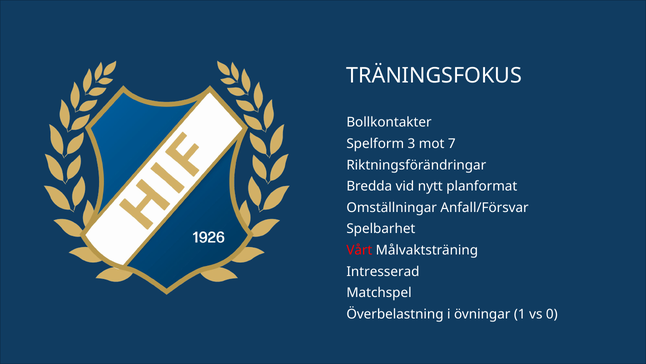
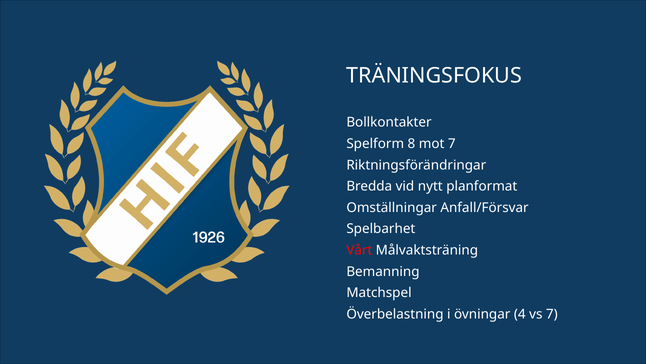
3: 3 -> 8 (411, 143)
Intresserad: Intresserad -> Bemanning (383, 271)
1: 1 -> 4 (520, 314)
vs 0: 0 -> 7 (552, 314)
